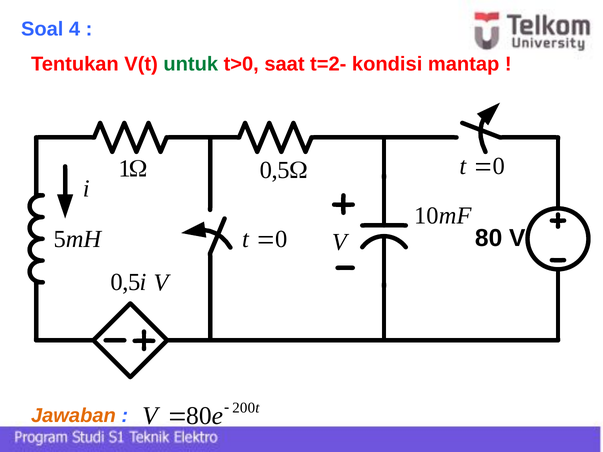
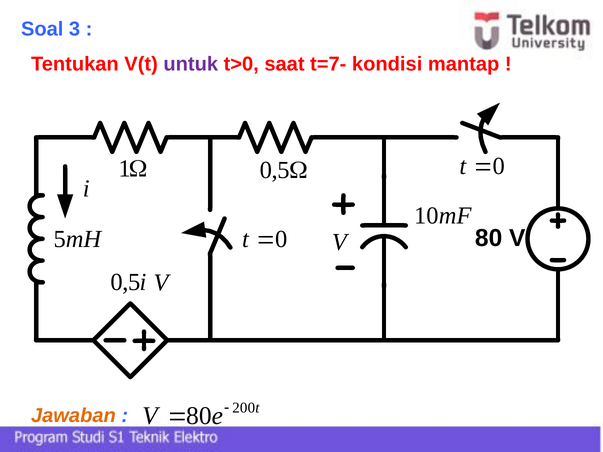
4: 4 -> 3 (75, 29)
untuk colour: green -> purple (191, 64)
t=2-: t=2- -> t=7- (328, 64)
